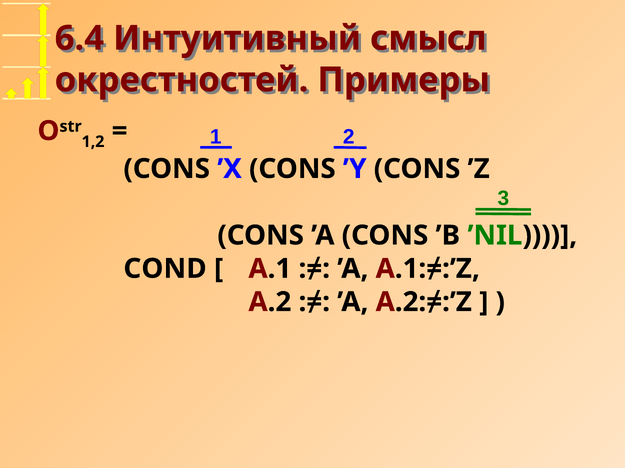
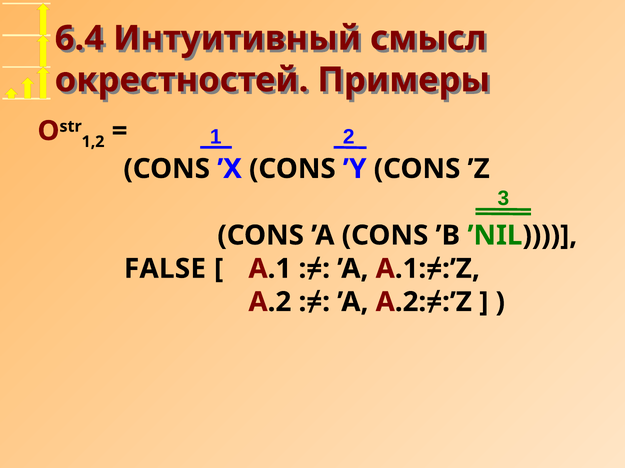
COND: COND -> FALSE (165, 269)
